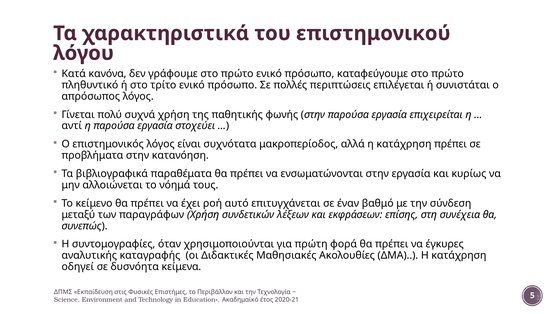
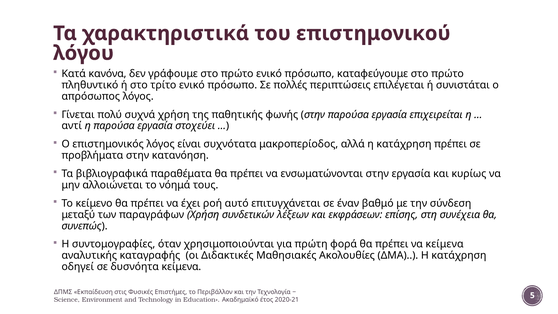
να έγκυρες: έγκυρες -> κείμενα (445, 244)
